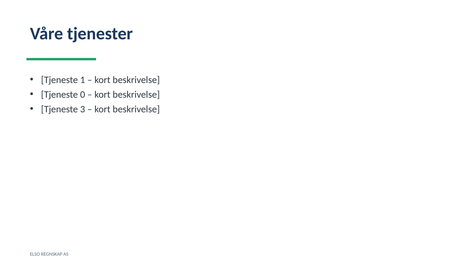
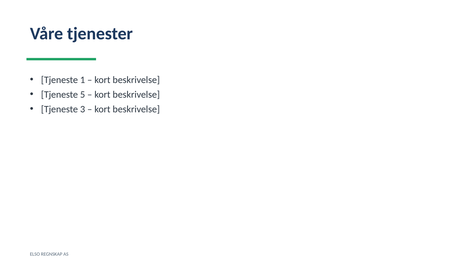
0: 0 -> 5 (83, 95)
